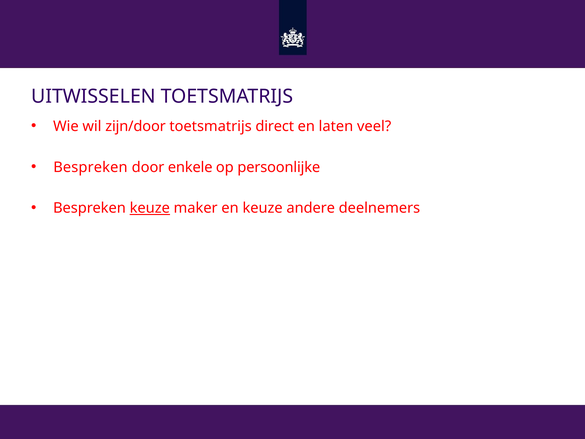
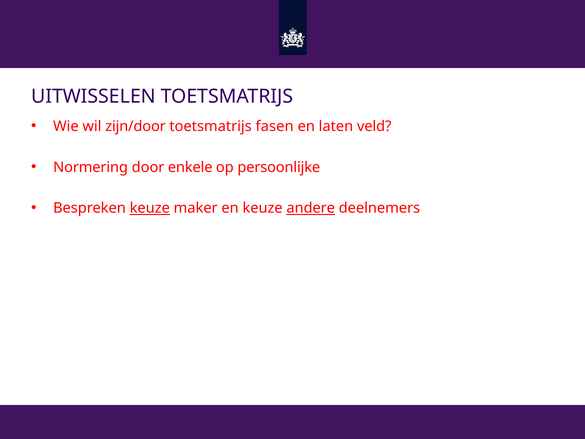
direct: direct -> fasen (275, 126)
veel: veel -> veld (374, 126)
Bespreken: Bespreken -> Normering (91, 167)
andere underline: none -> present (311, 208)
